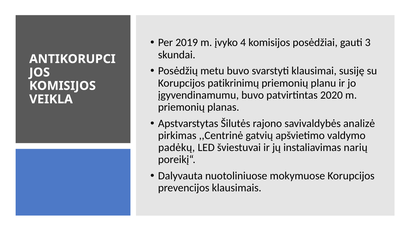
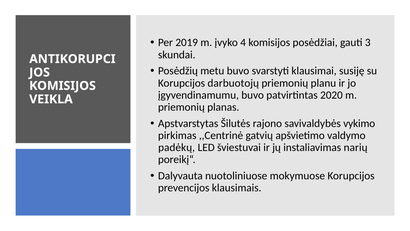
patikrinimų: patikrinimų -> darbuotojų (233, 83)
analizė: analizė -> vykimo (359, 123)
